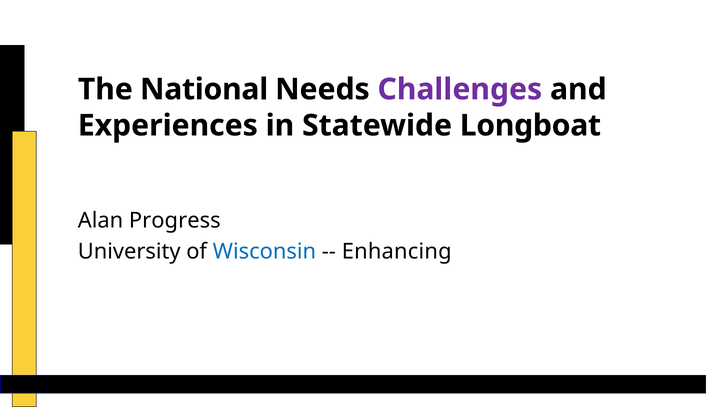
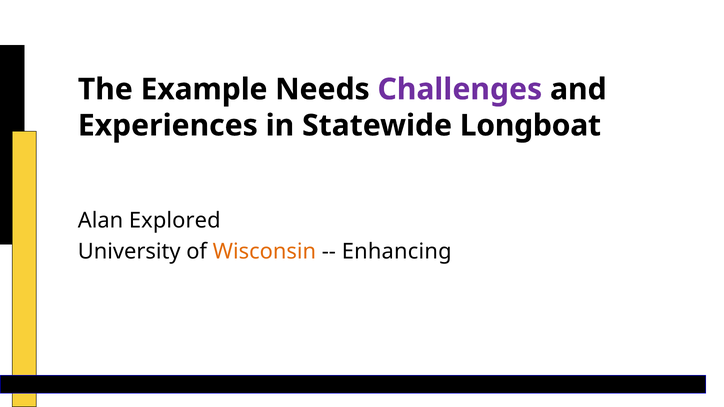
National: National -> Example (204, 89)
Progress: Progress -> Explored (175, 221)
Wisconsin colour: blue -> orange (264, 252)
